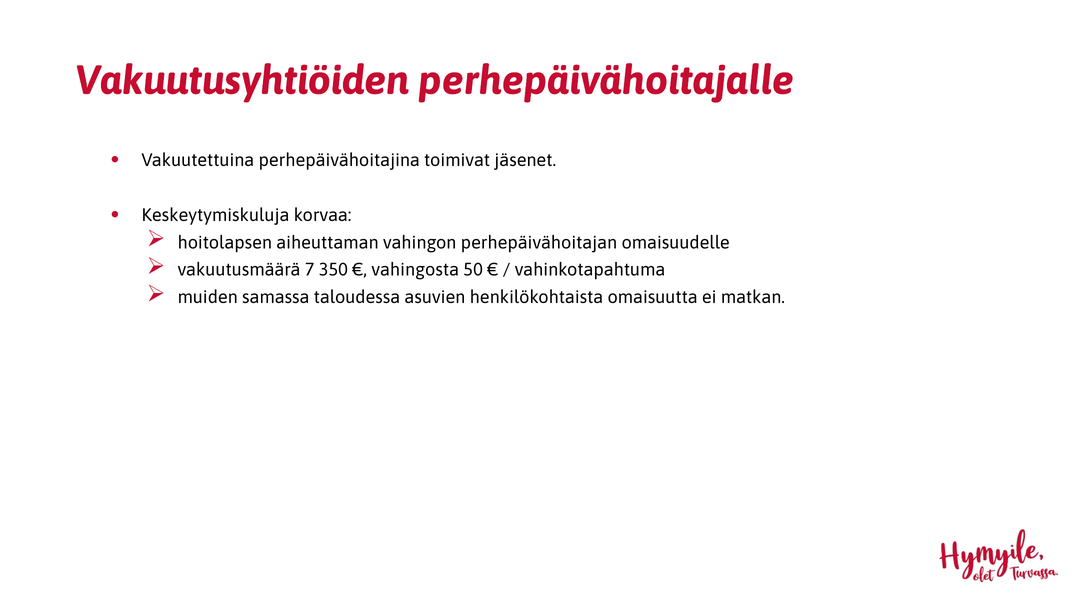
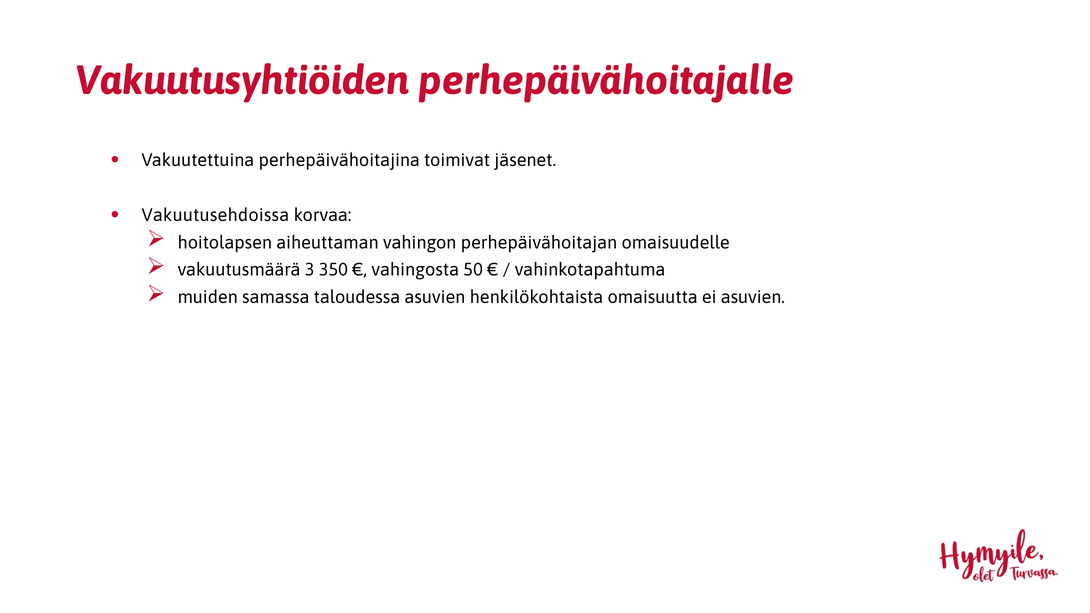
Keskeytymiskuluja: Keskeytymiskuluja -> Vakuutusehdoissa (215, 215)
7: 7 -> 3 (310, 270)
ei matkan: matkan -> asuvien (753, 297)
